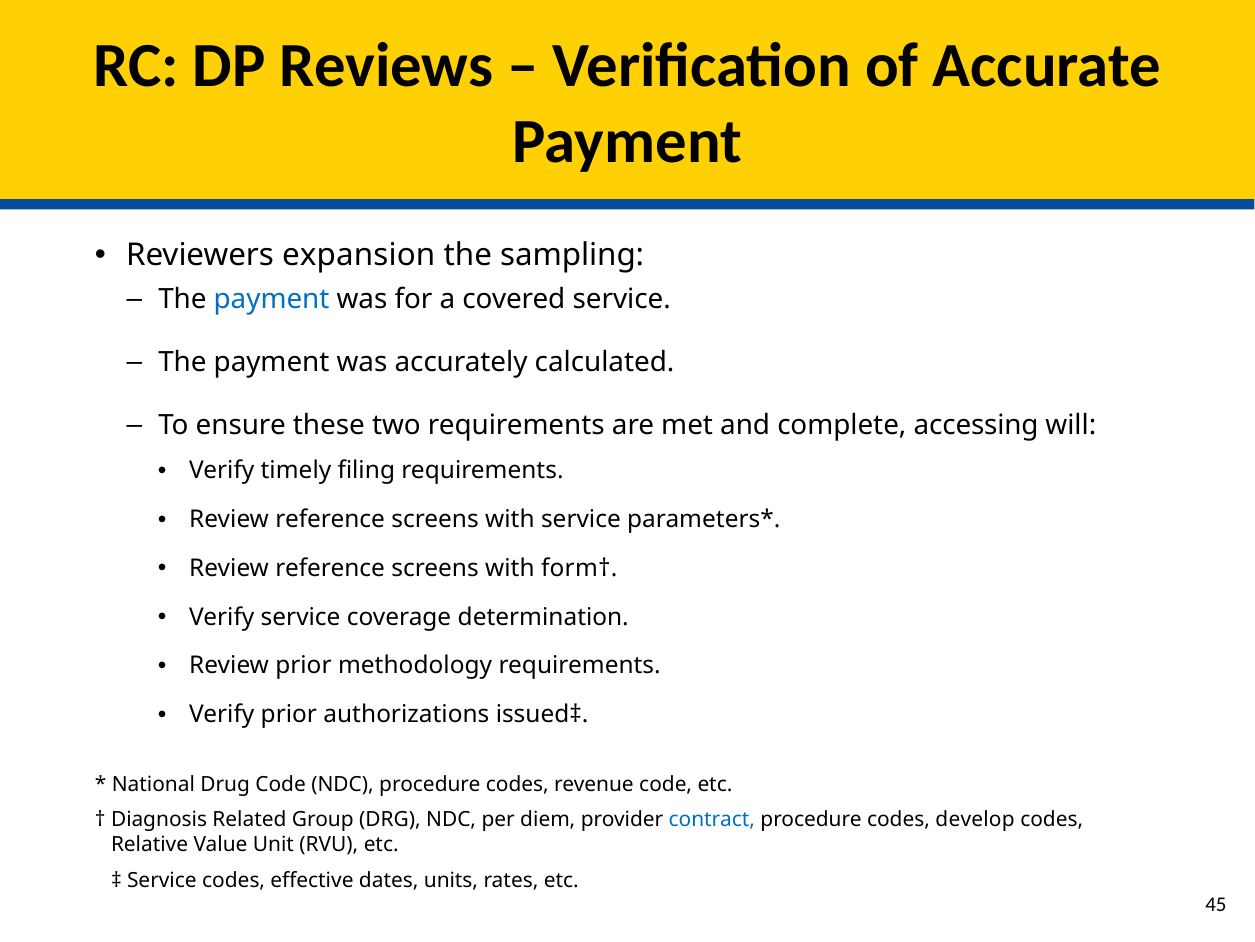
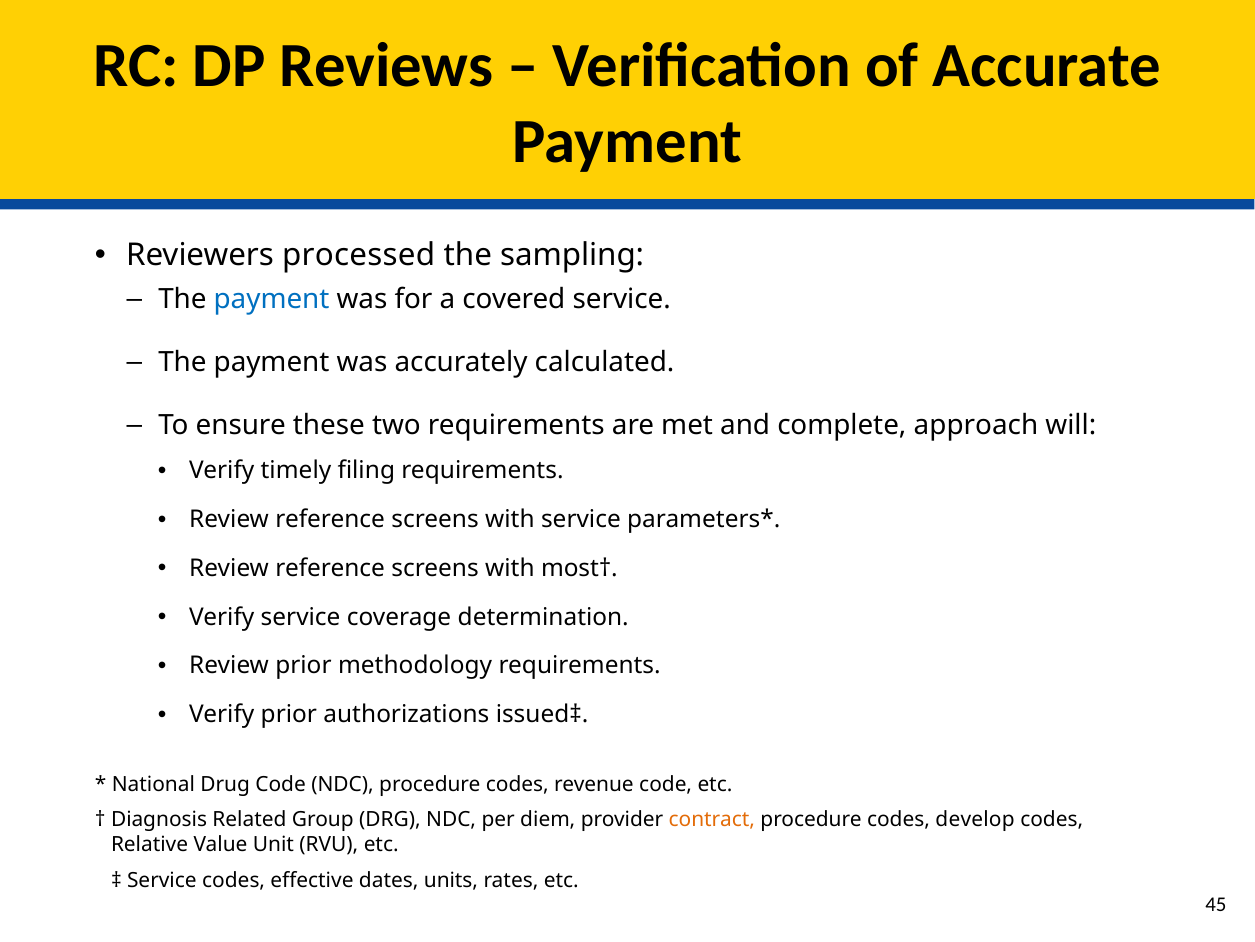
expansion: expansion -> processed (359, 255)
accessing: accessing -> approach (976, 425)
form†: form† -> most† (579, 568)
contract colour: blue -> orange (712, 819)
